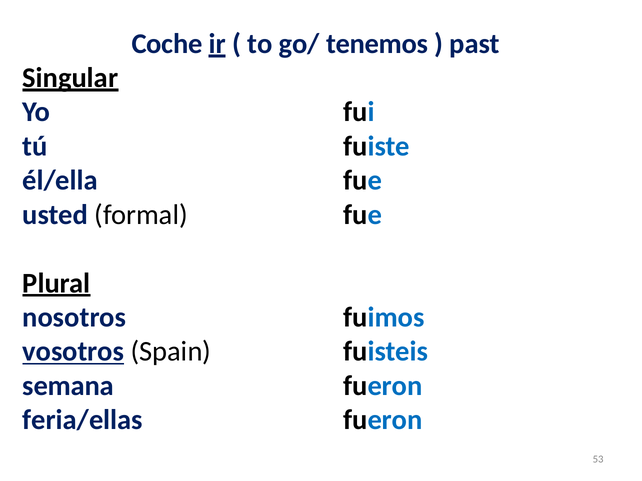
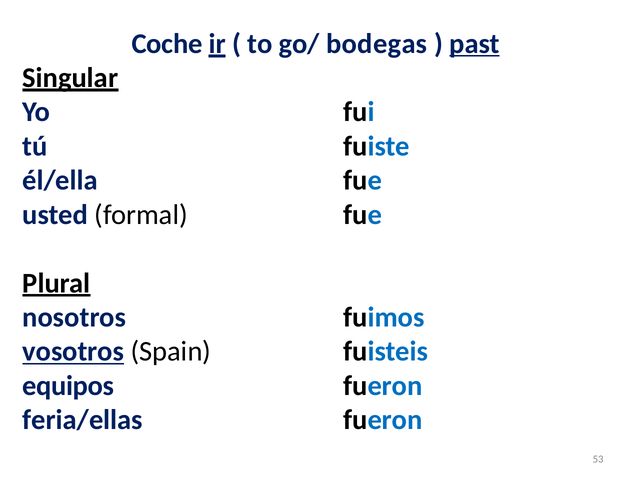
tenemos: tenemos -> bodegas (377, 44)
past underline: none -> present (475, 44)
semana: semana -> equipos (68, 386)
